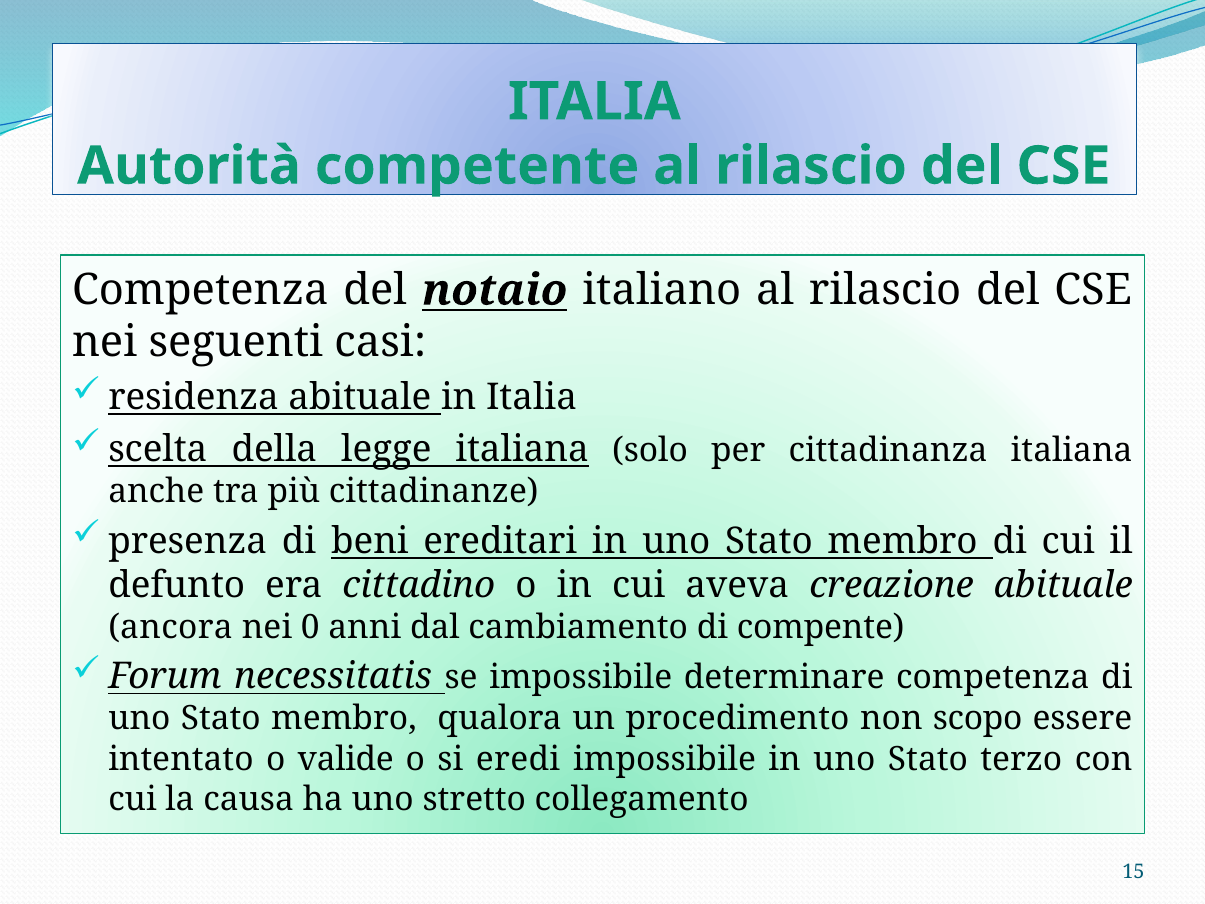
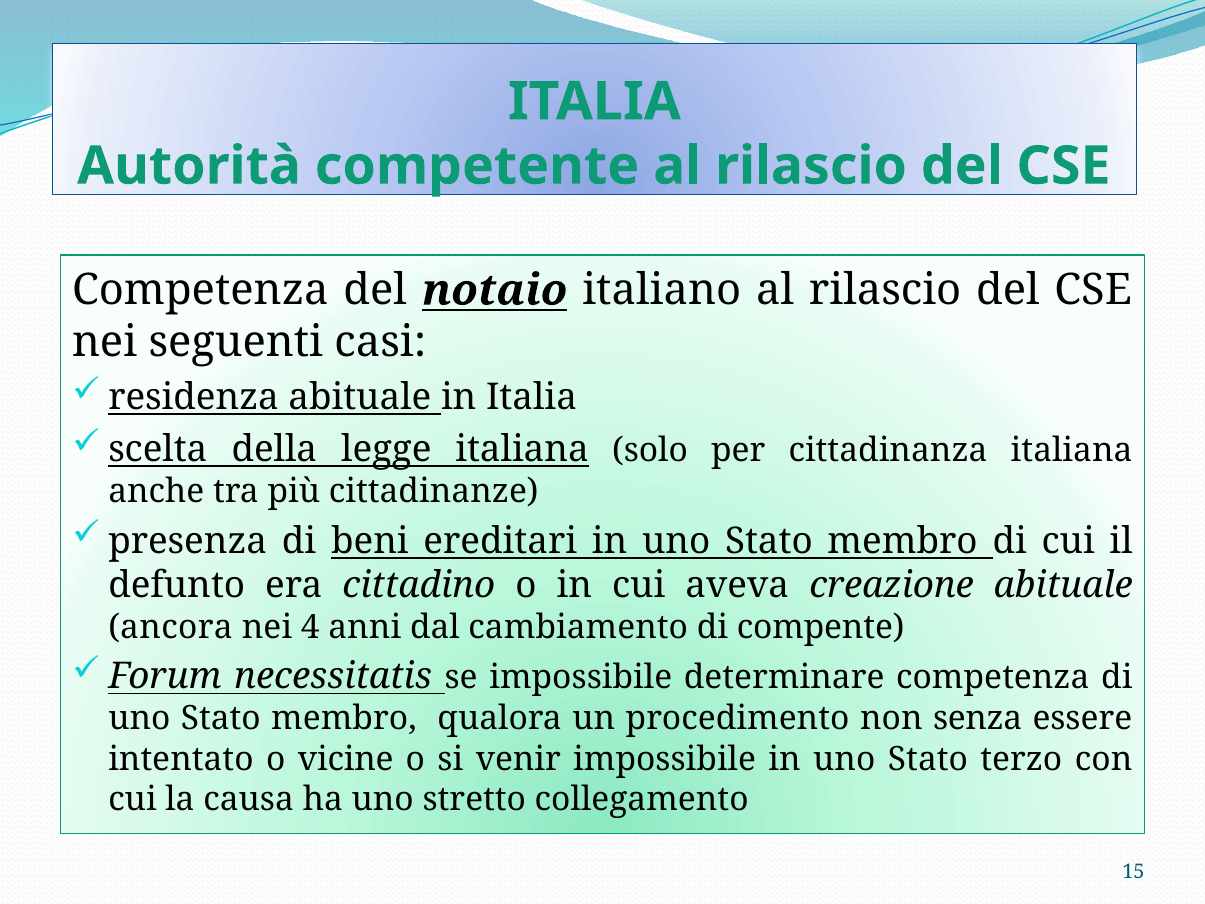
0: 0 -> 4 (310, 627)
scopo: scopo -> senza (978, 719)
valide: valide -> vicine (346, 759)
eredi: eredi -> venir (518, 759)
